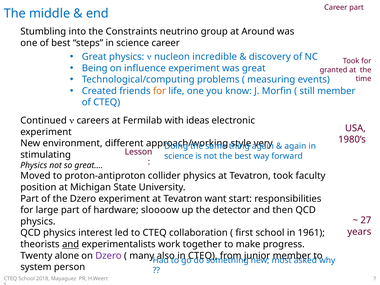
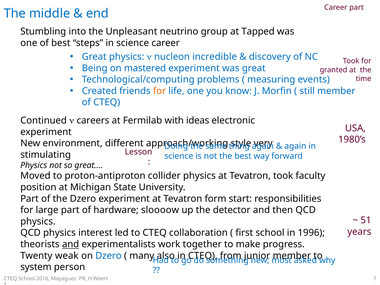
Constraints: Constraints -> Unpleasant (131, 31)
Around: Around -> Tapped (258, 31)
influence: influence -> mastered (145, 68)
want: want -> form (215, 199)
27: 27 -> 51 (366, 220)
1961: 1961 -> 1996 (311, 233)
alone: alone -> weak (67, 256)
Dzero colour: purple -> blue (108, 256)
